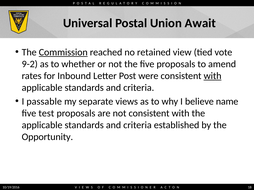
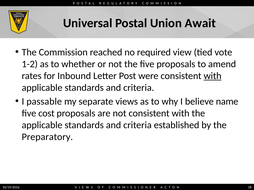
Commission underline: present -> none (63, 52)
retained: retained -> required (154, 52)
9-2: 9-2 -> 1-2 (30, 64)
test: test -> cost (46, 113)
Opportunity: Opportunity -> Preparatory (47, 137)
